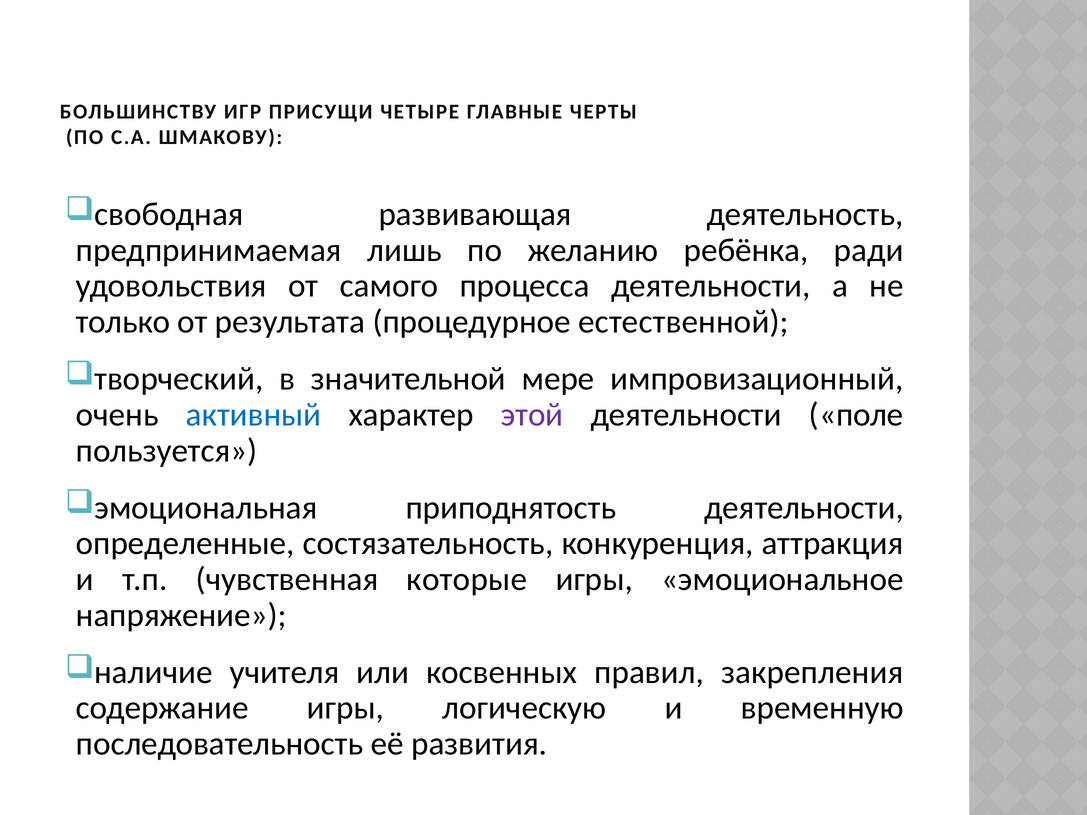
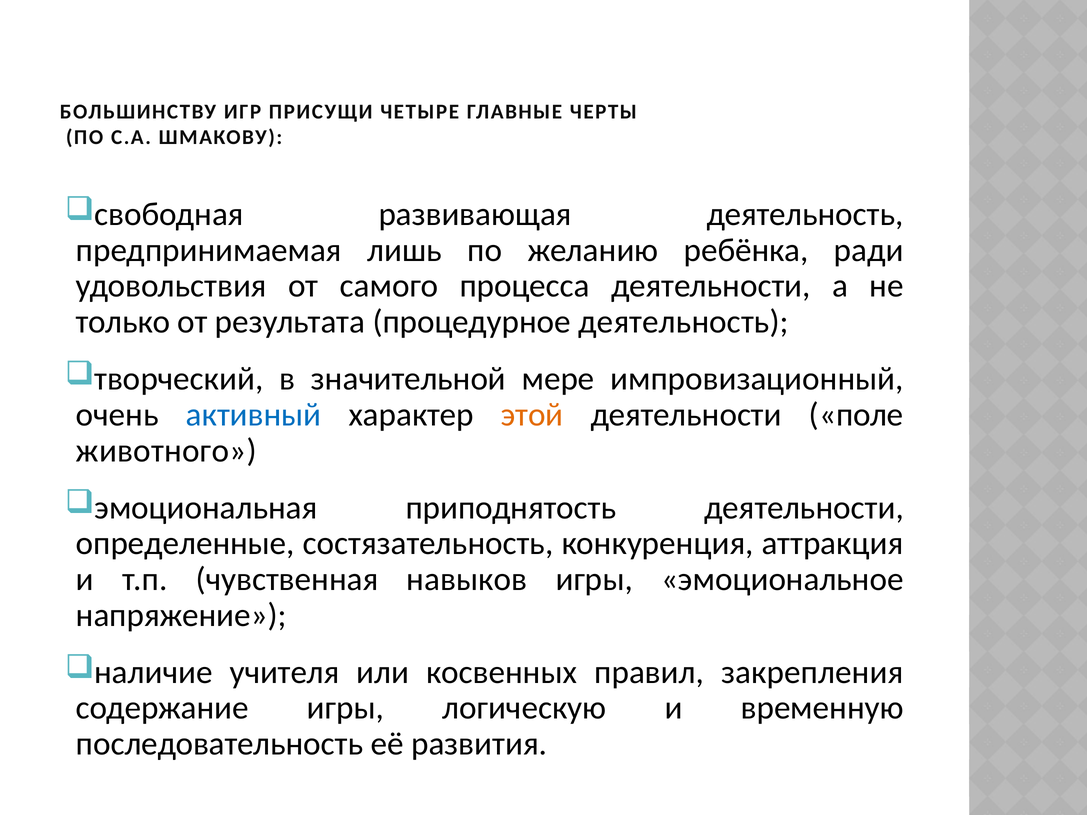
процедурное естественной: естественной -> деятельность (683, 322)
этой colour: purple -> orange (532, 415)
пользуется: пользуется -> животного (166, 451)
которые: которые -> навыков (467, 579)
